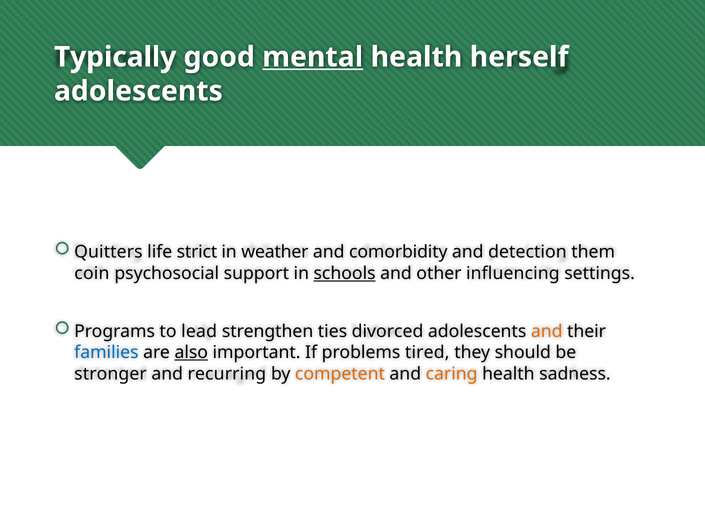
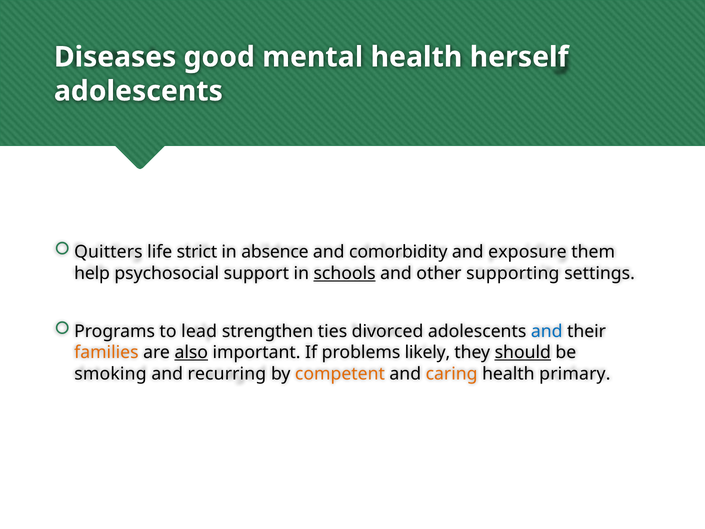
Typically: Typically -> Diseases (115, 57)
mental underline: present -> none (313, 57)
weather: weather -> absence (275, 252)
detection: detection -> exposure (527, 252)
coin: coin -> help (92, 273)
influencing: influencing -> supporting (513, 273)
and colour: orange -> blue (547, 331)
families colour: blue -> orange (106, 352)
tired: tired -> likely (427, 352)
should underline: none -> present (523, 352)
stronger: stronger -> smoking (110, 374)
sadness: sadness -> primary (575, 374)
